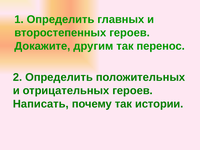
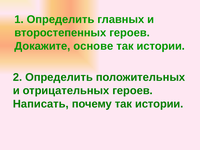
другим: другим -> основе (93, 46)
перенос: перенос -> истории (161, 46)
